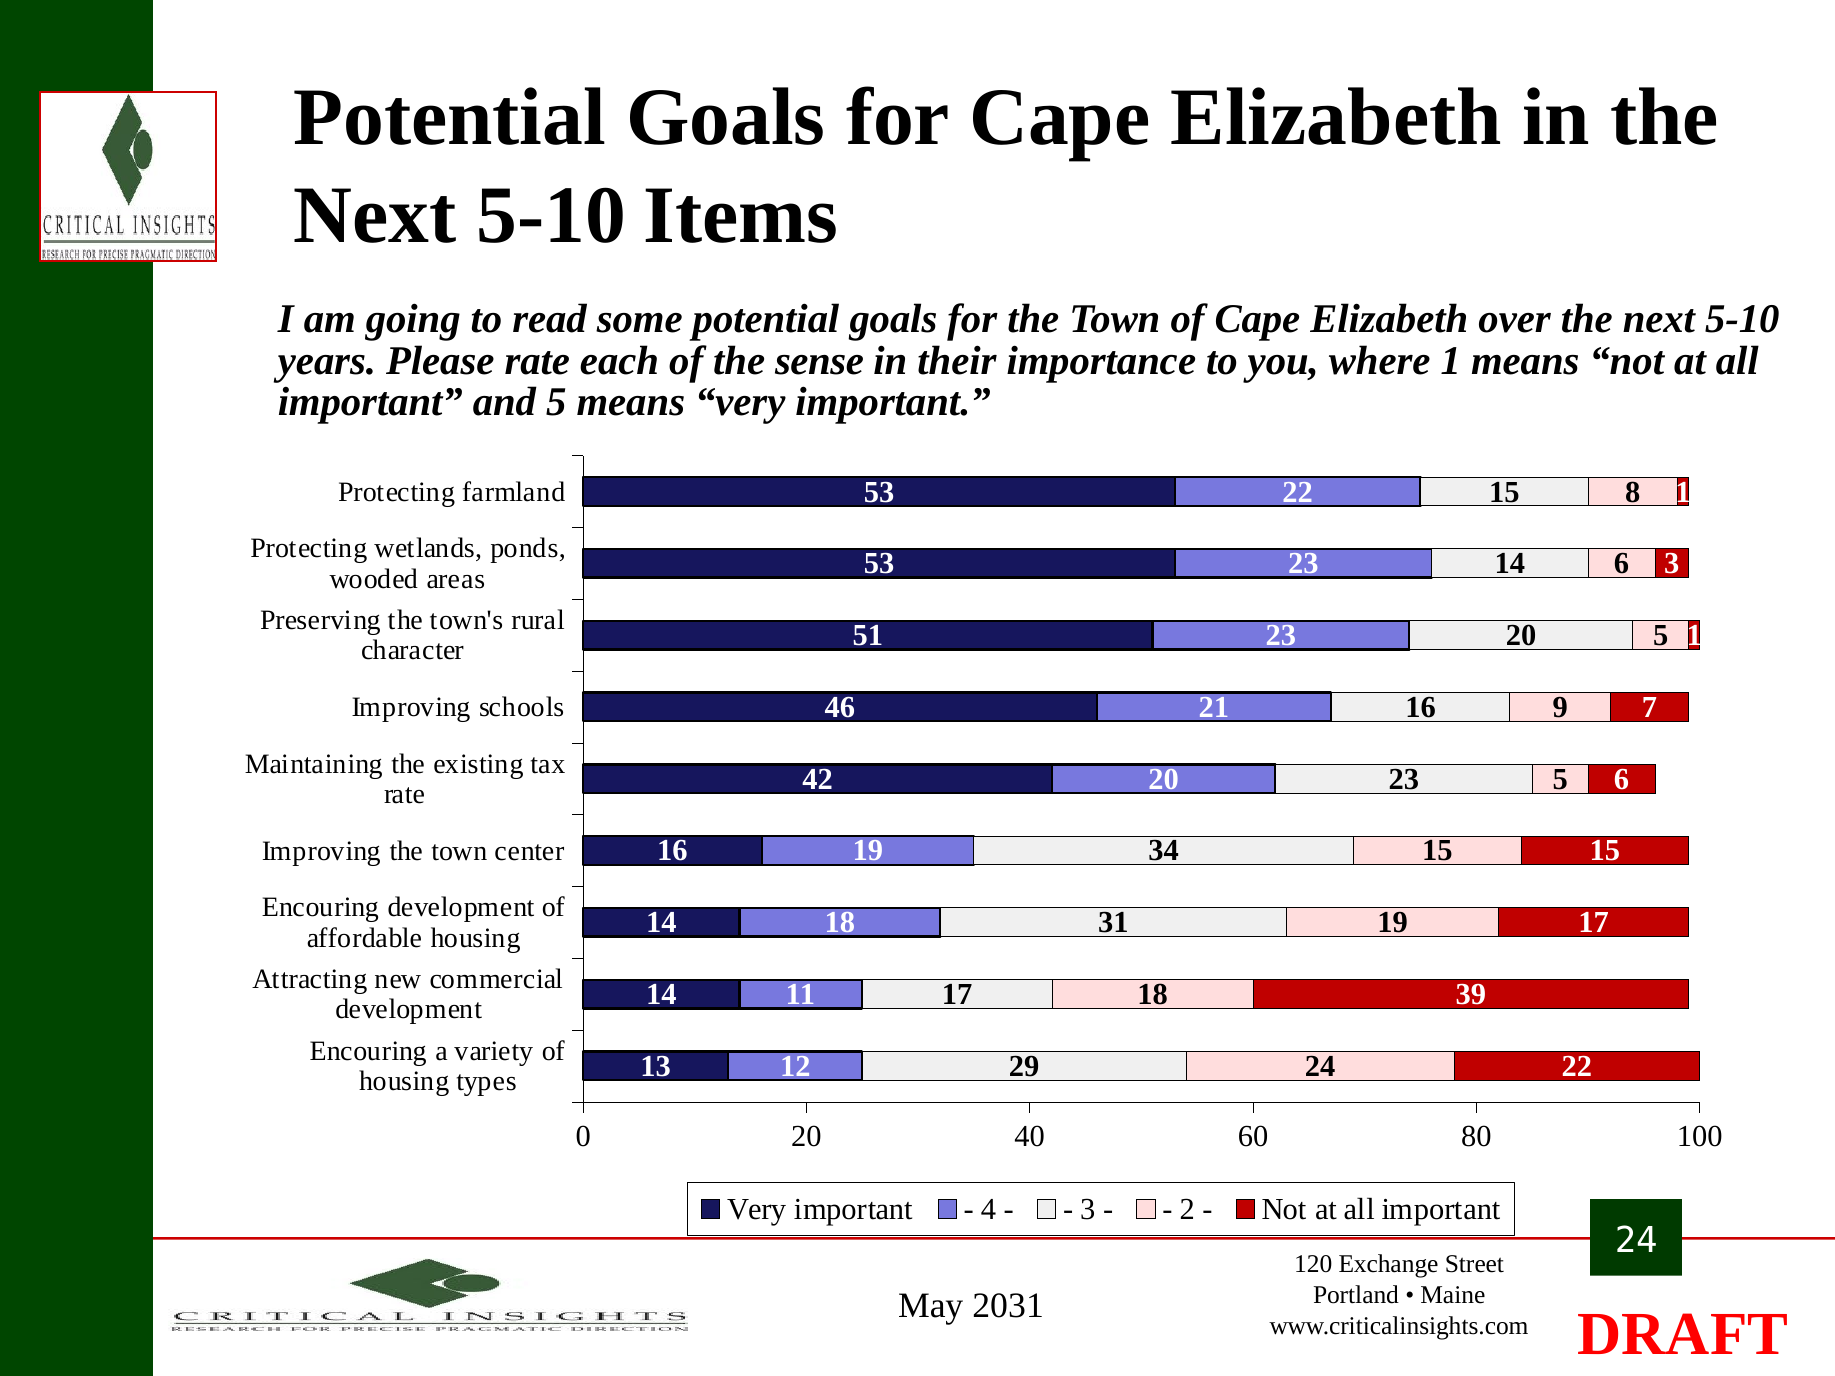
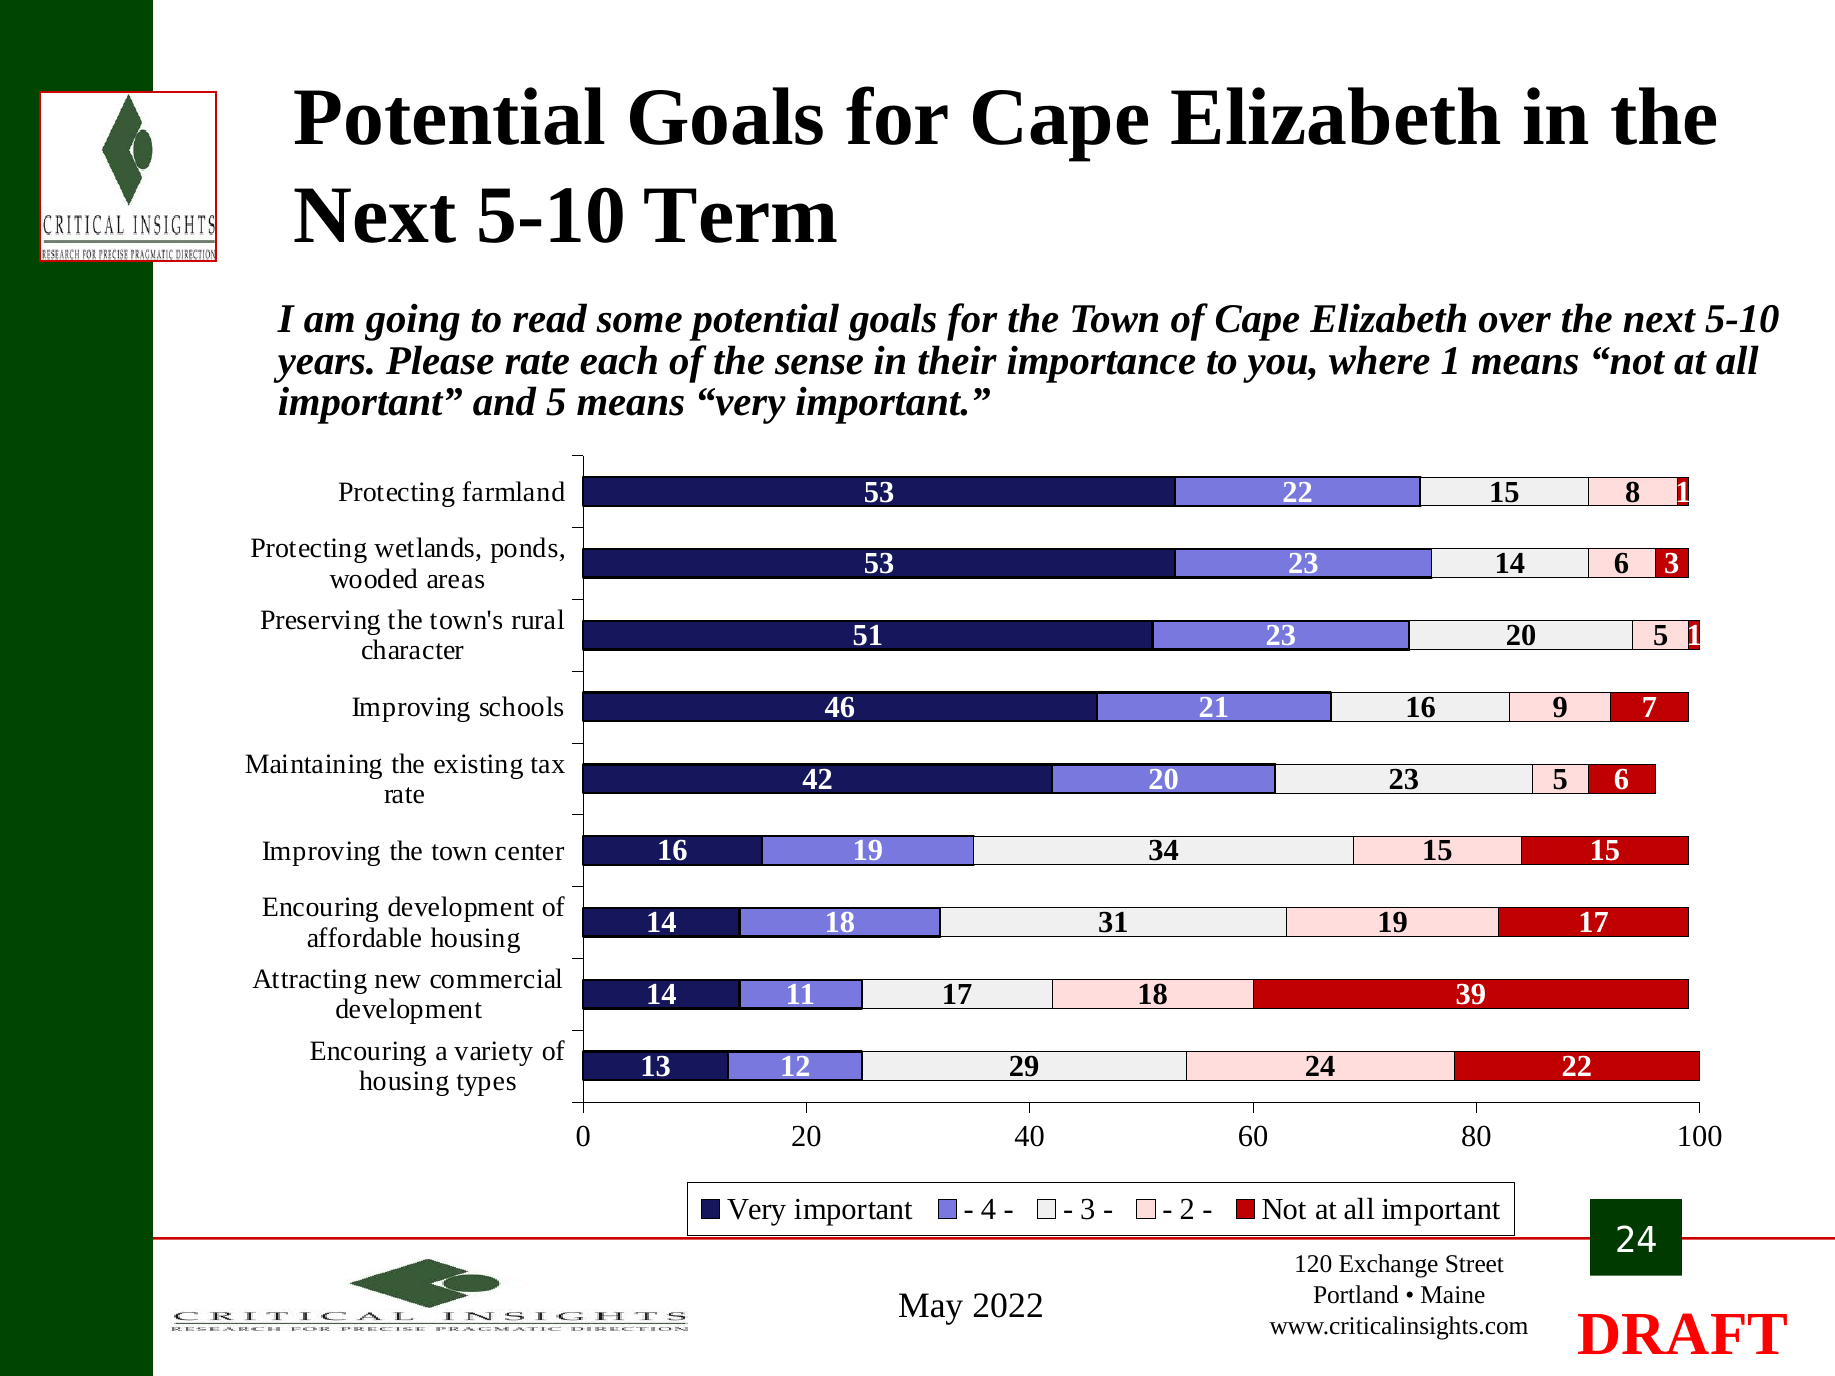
Items: Items -> Term (741, 215)
2031: 2031 -> 2022 (1008, 1306)
